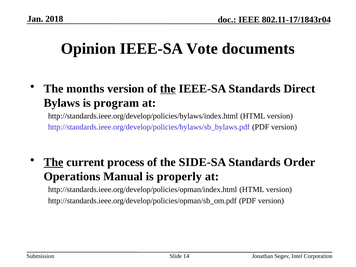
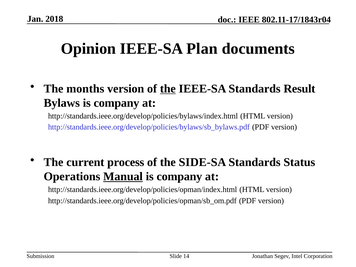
Vote: Vote -> Plan (202, 49)
Direct: Direct -> Result (299, 89)
Bylaws is program: program -> company (116, 103)
The underline: present -> none (54, 162)
Order: Order -> Status (299, 162)
Manual underline: none -> present (123, 176)
properly: properly -> company (179, 176)
